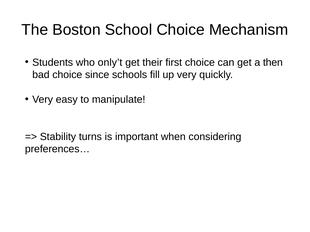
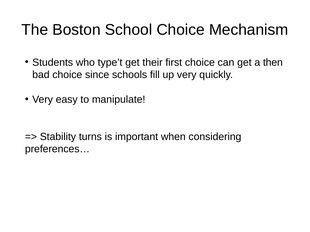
only’t: only’t -> type’t (110, 63)
